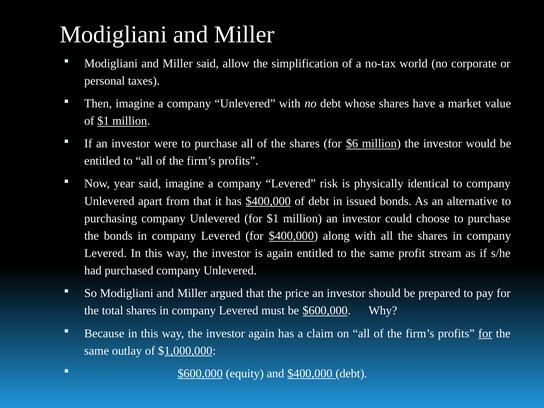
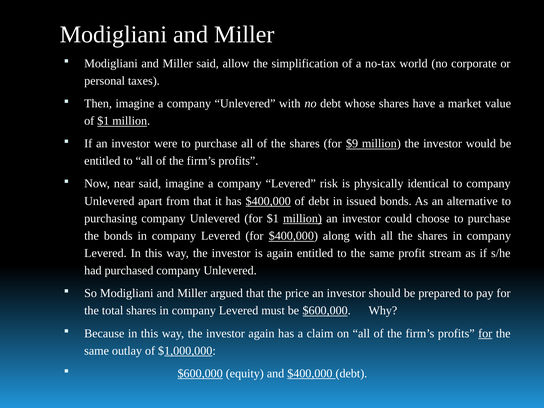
$6: $6 -> $9 (352, 144)
year: year -> near (124, 184)
million underline: none -> present (303, 218)
